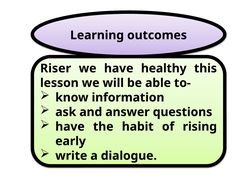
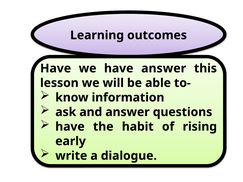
Riser: Riser -> Have (56, 68)
have healthy: healthy -> answer (164, 68)
